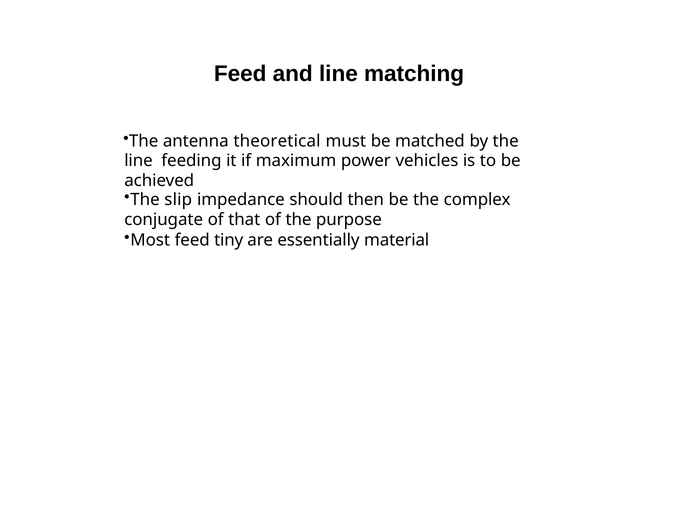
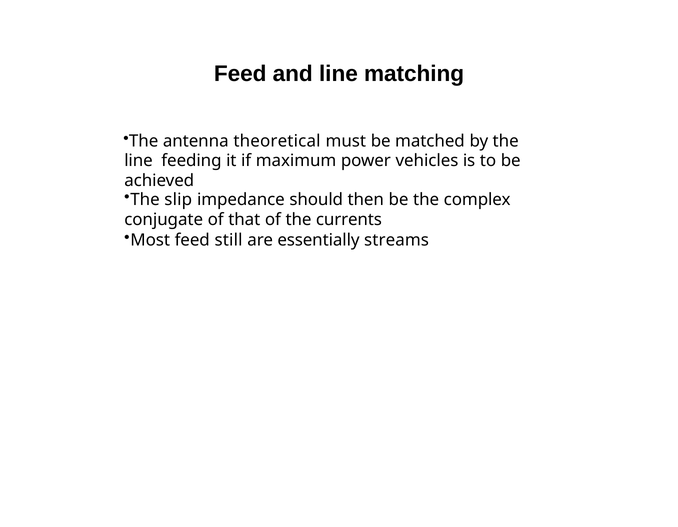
purpose: purpose -> currents (349, 220)
tiny: tiny -> still (229, 240)
material: material -> streams (397, 240)
